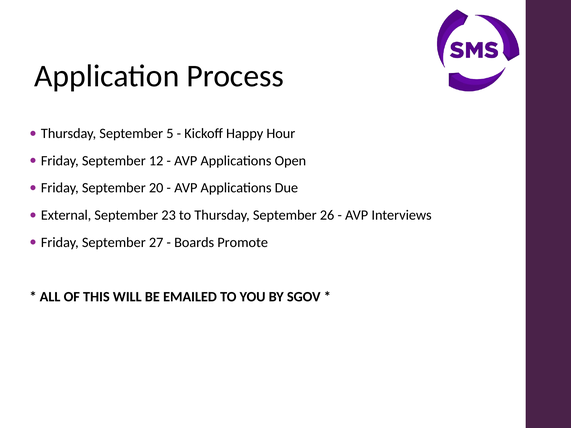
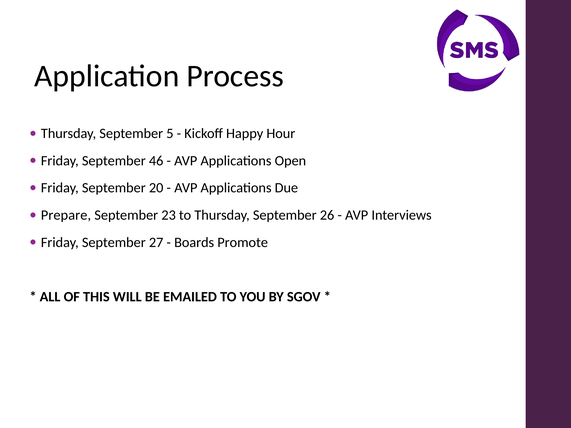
12: 12 -> 46 (156, 161)
External: External -> Prepare (66, 215)
